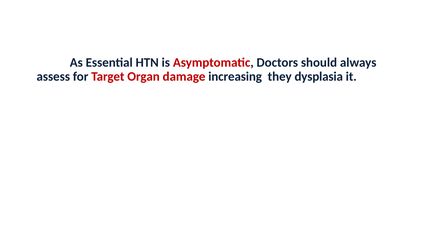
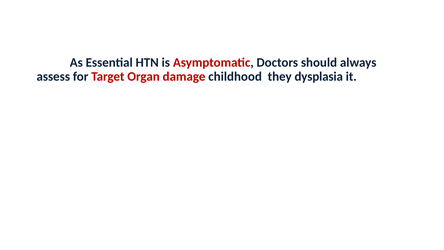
increasing: increasing -> childhood (235, 77)
